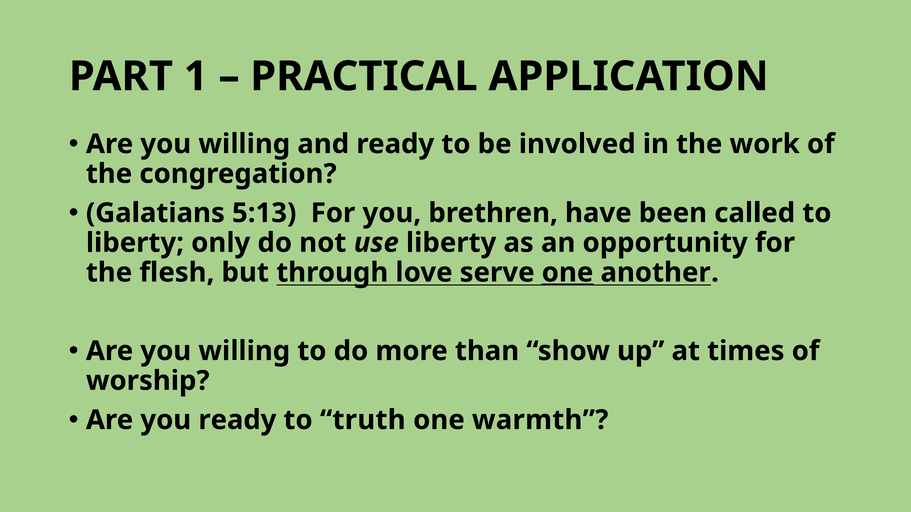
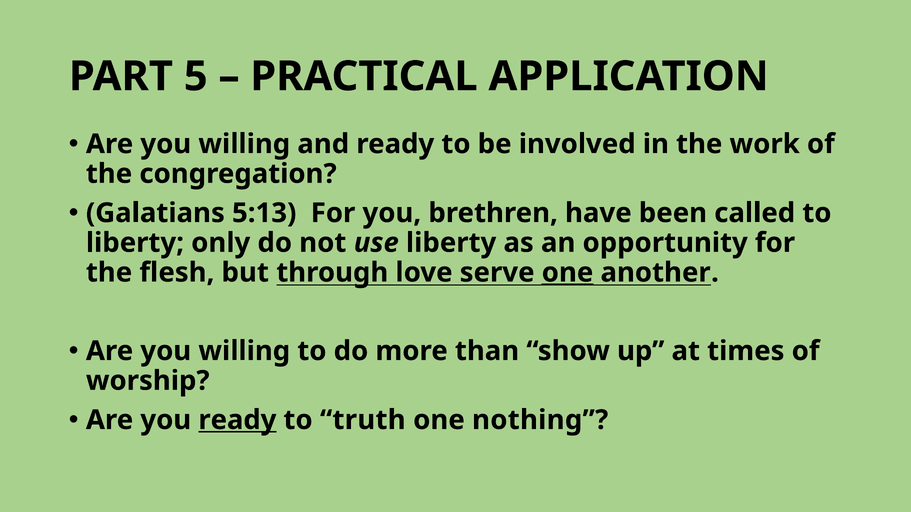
1: 1 -> 5 (196, 77)
ready underline: none -> present (237, 420)
warmth: warmth -> nothing (540, 420)
